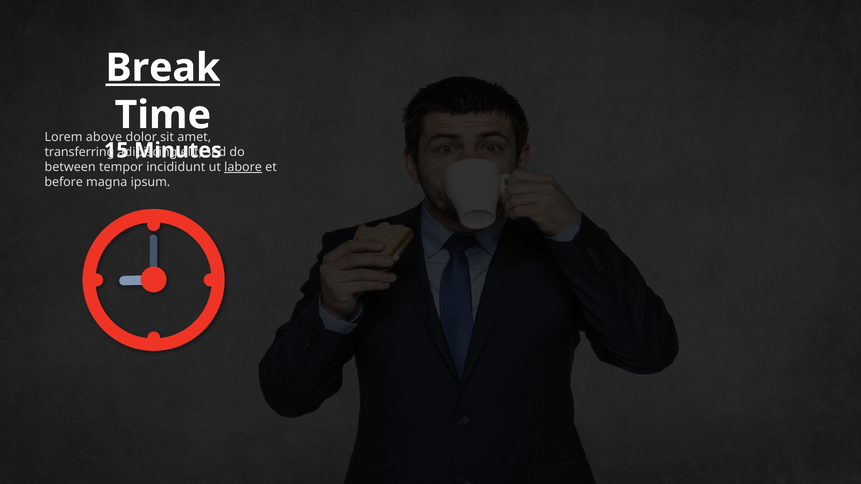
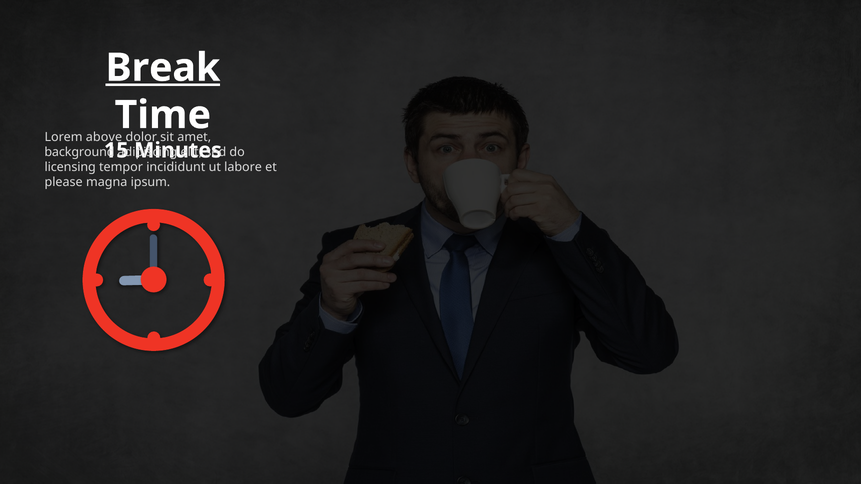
transferring: transferring -> background (79, 152)
between: between -> licensing (70, 167)
labore underline: present -> none (243, 167)
before: before -> please (64, 182)
